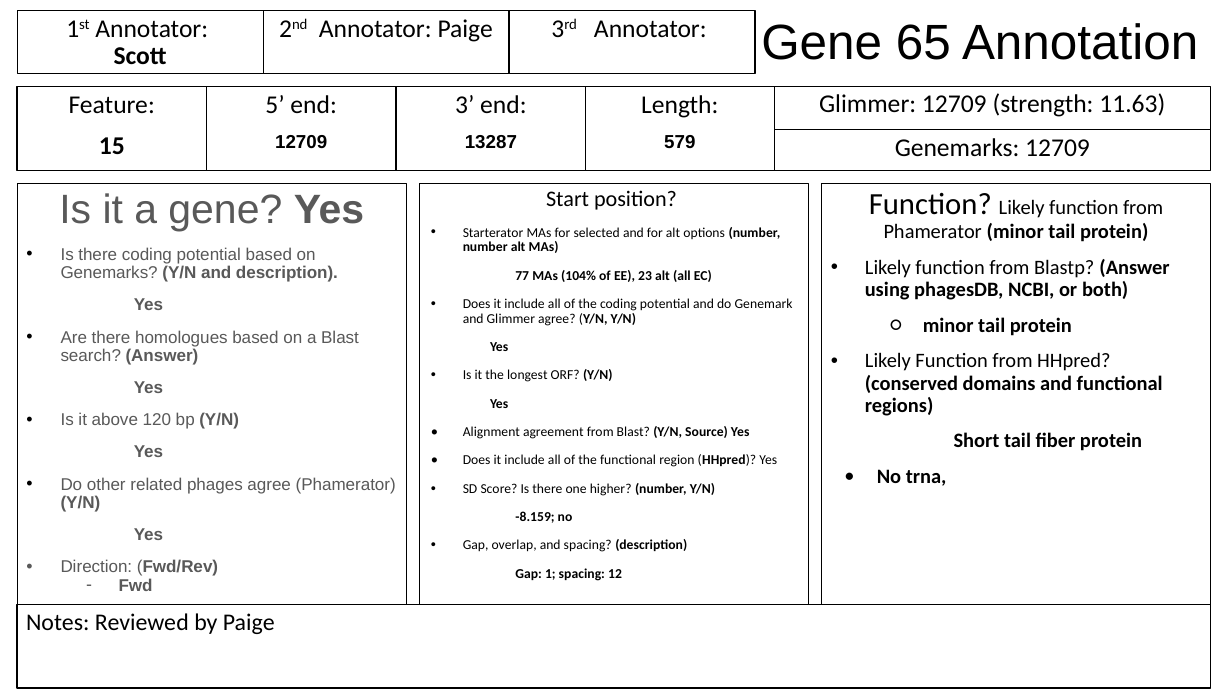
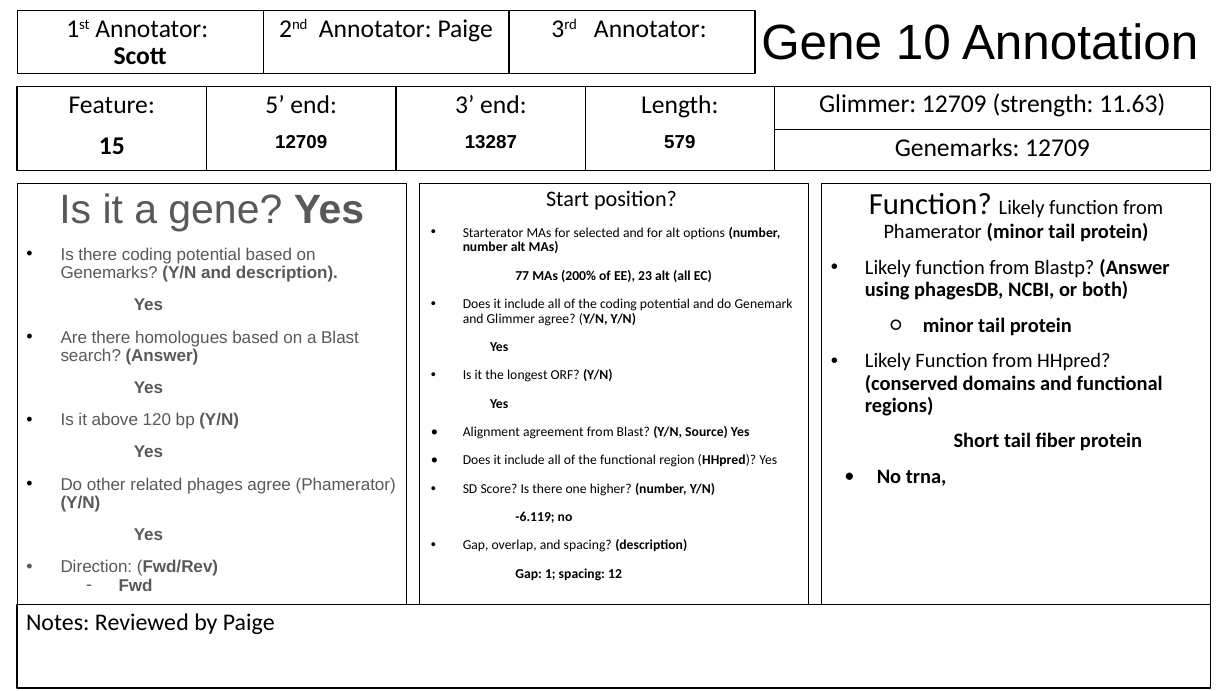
65: 65 -> 10 (923, 43)
104%: 104% -> 200% (579, 276)
-8.159: -8.159 -> -6.119 (535, 517)
